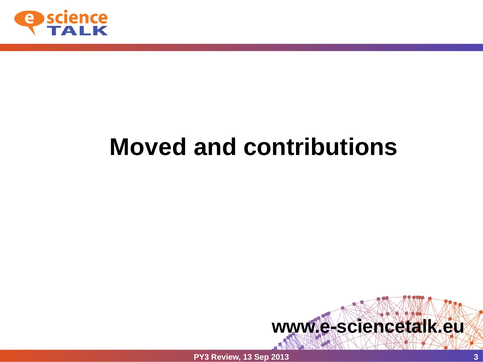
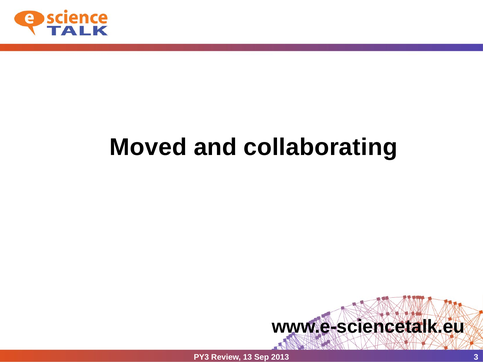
contributions: contributions -> collaborating (320, 147)
